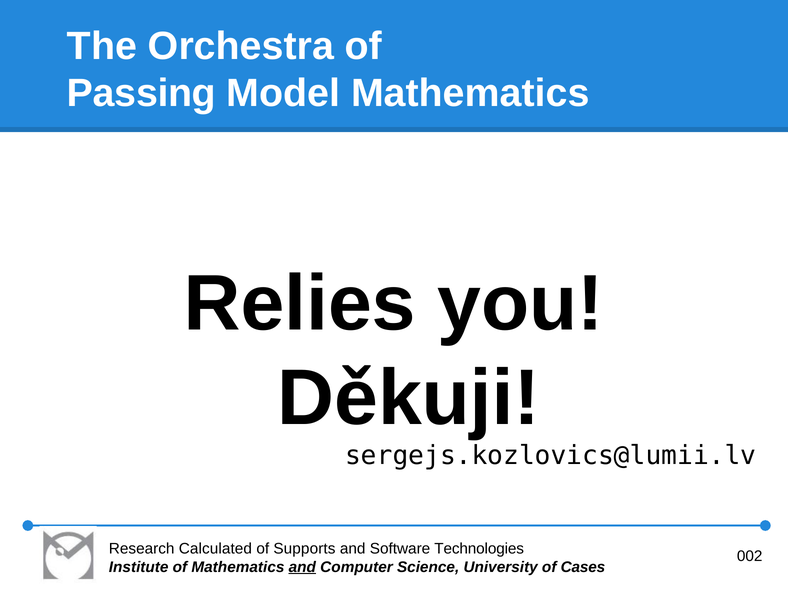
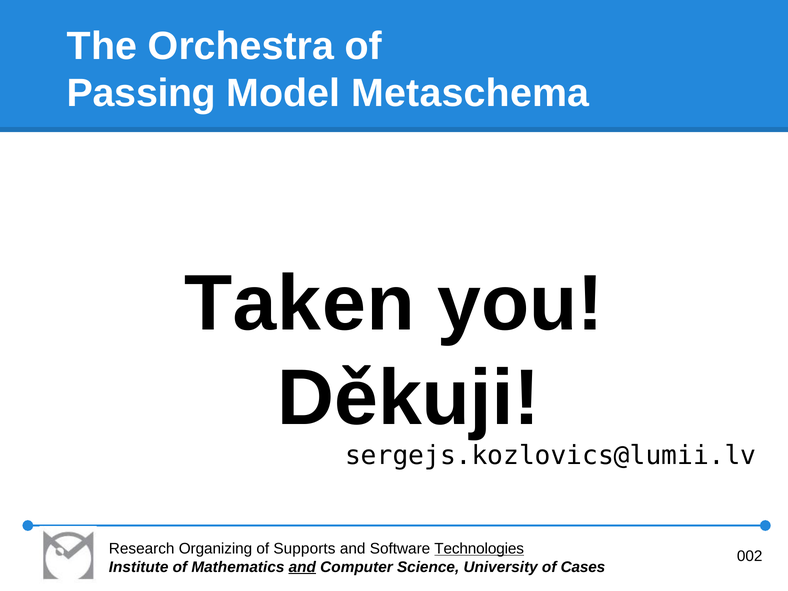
Model Mathematics: Mathematics -> Metaschema (470, 93)
Relies: Relies -> Taken (299, 304)
Calculated: Calculated -> Organizing (215, 549)
Technologies underline: none -> present (479, 549)
